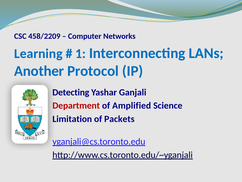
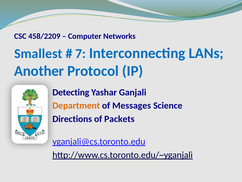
Learning: Learning -> Smallest (38, 54)
1: 1 -> 7 (81, 54)
Department colour: red -> orange (76, 105)
Amplified: Amplified -> Messages (132, 105)
Limitation: Limitation -> Directions (72, 119)
